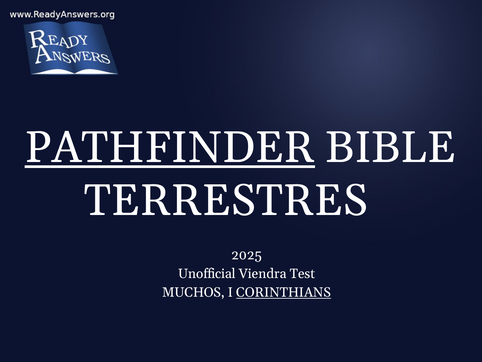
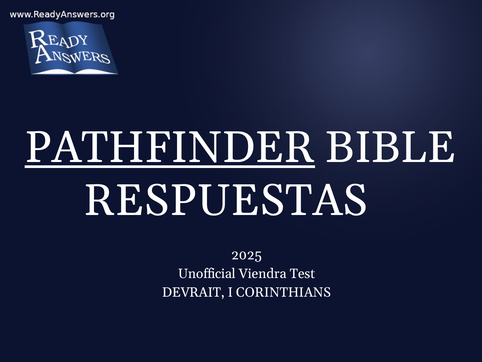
TERRESTRES: TERRESTRES -> RESPUESTAS (226, 200)
MUCHOS: MUCHOS -> DEVRAIT (193, 292)
CORINTHIANS underline: present -> none (284, 292)
